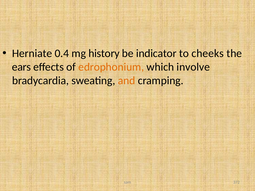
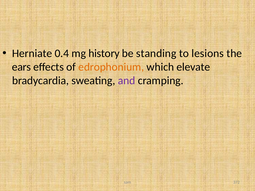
indicator: indicator -> standing (156, 53)
cheeks: cheeks -> lesions (208, 53)
involve: involve -> elevate (193, 67)
and colour: orange -> purple (127, 81)
